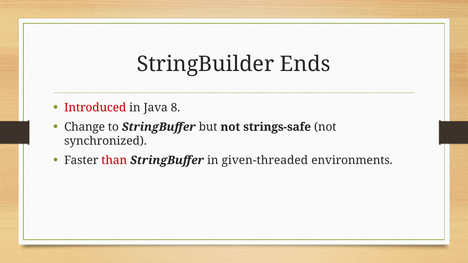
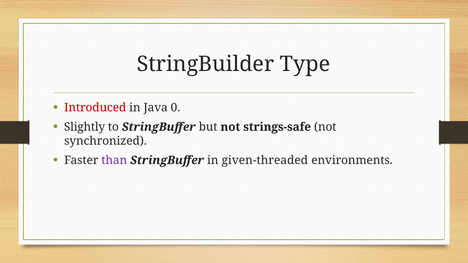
Ends: Ends -> Type (305, 64)
8: 8 -> 0 (175, 108)
Change: Change -> Slightly (85, 127)
than colour: red -> purple (114, 160)
